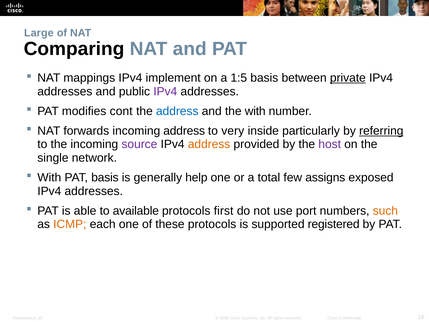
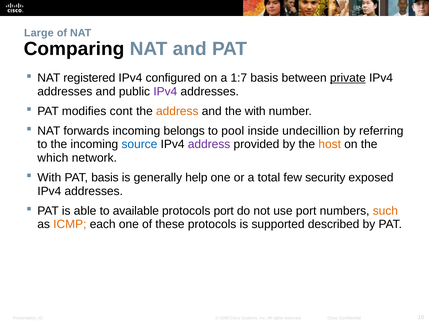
mappings: mappings -> registered (89, 78)
implement: implement -> configured (173, 78)
1:5: 1:5 -> 1:7 (239, 78)
address colour: blue -> orange (177, 111)
incoming address: address -> belongs (184, 131)
very: very -> pool (233, 131)
particularly: particularly -> undecillion (311, 131)
referring underline: present -> none (381, 131)
source colour: purple -> blue (139, 144)
address colour: orange -> purple (209, 144)
host colour: purple -> orange (330, 144)
single: single -> which (53, 158)
assigns: assigns -> security (325, 177)
protocols first: first -> port (224, 211)
registered: registered -> described (334, 224)
